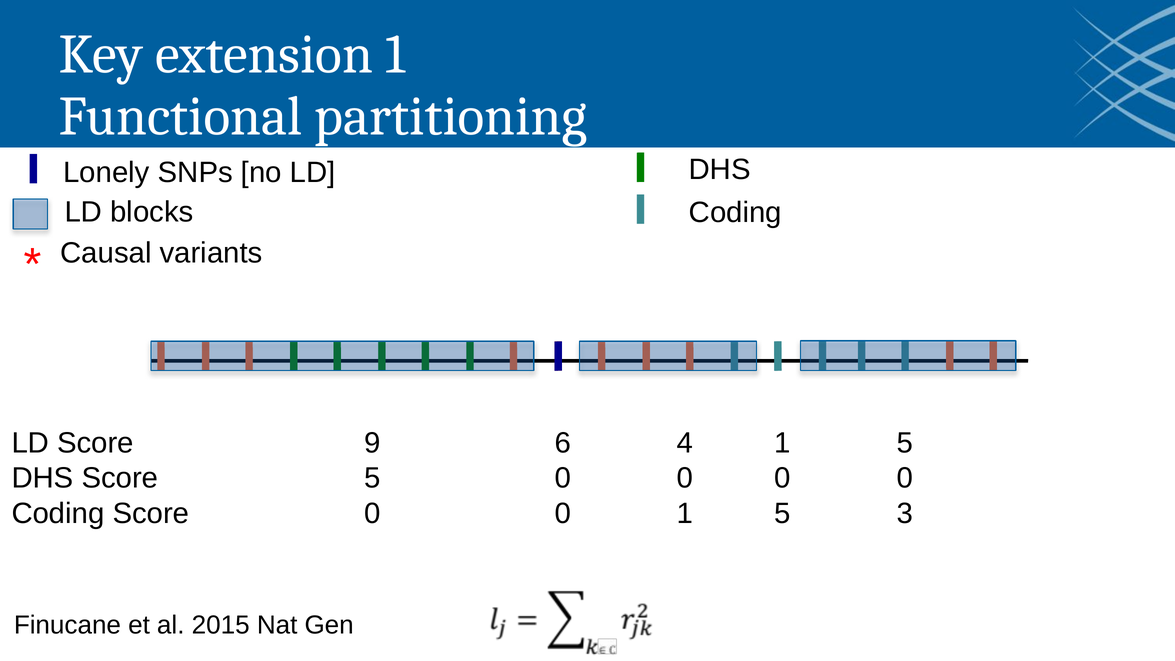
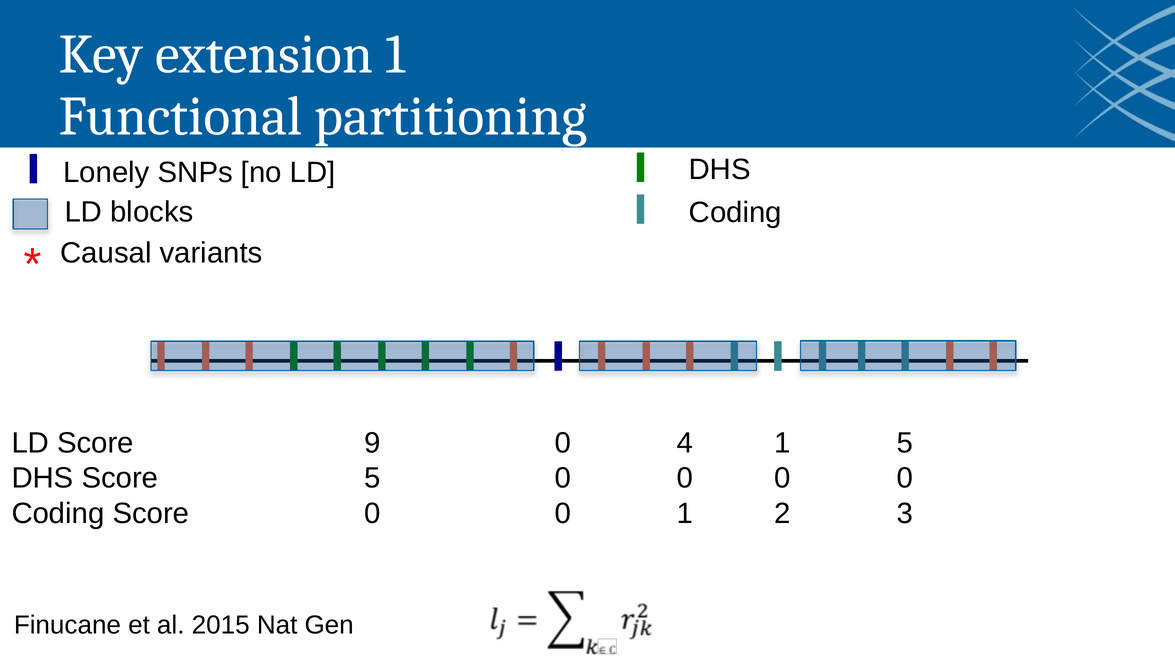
9 6: 6 -> 0 (563, 443)
0 1 5: 5 -> 2 (783, 513)
